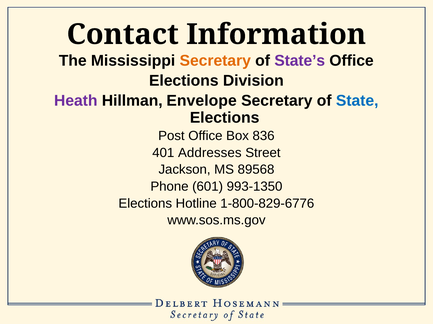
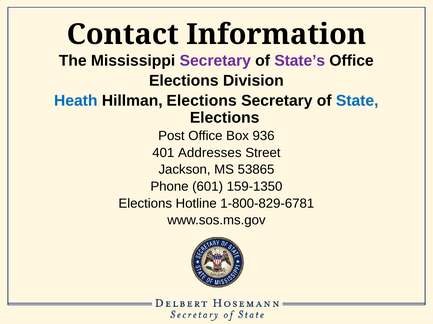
Secretary colour: orange -> purple (215, 61)
Heath colour: purple -> blue (76, 101)
Hillman Envelope: Envelope -> Elections (202, 101)
836: 836 -> 936 (264, 136)
89568: 89568 -> 53865 (256, 170)
993-1350: 993-1350 -> 159-1350 (255, 187)
1-800-829-6776: 1-800-829-6776 -> 1-800-829-6781 (267, 204)
